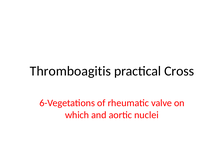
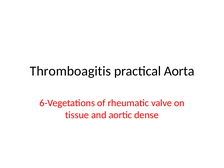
Cross: Cross -> Aorta (179, 71)
which: which -> tissue (77, 115)
nuclei: nuclei -> dense (146, 115)
